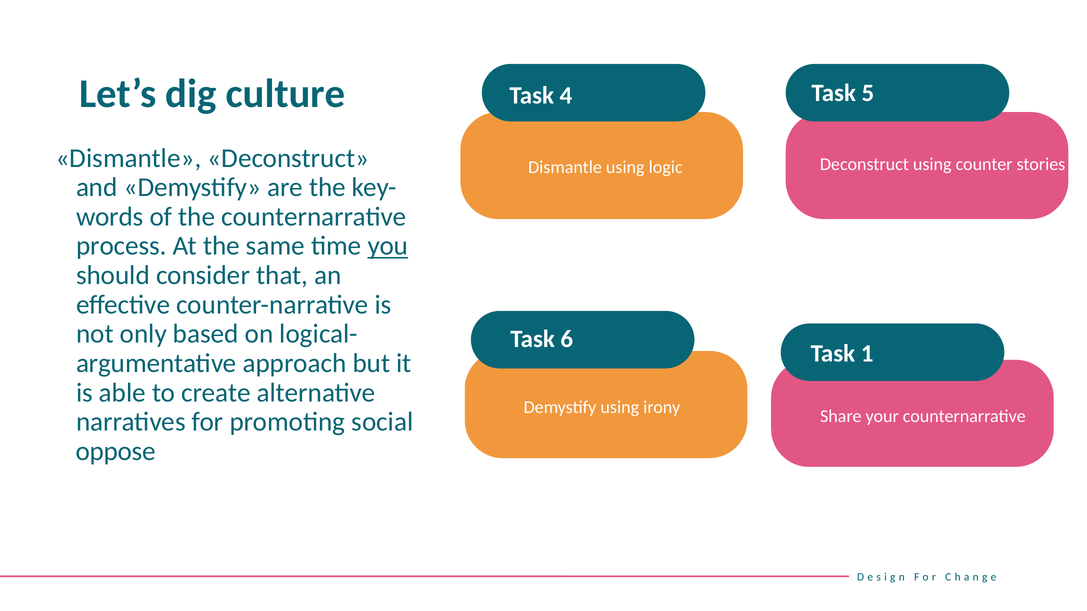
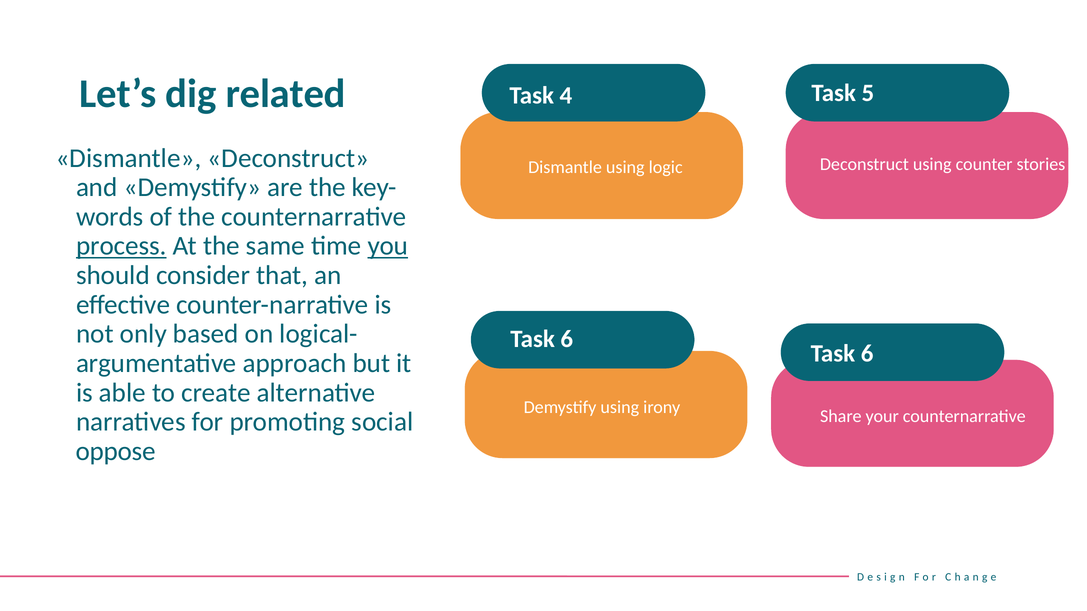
culture: culture -> related (286, 94)
process underline: none -> present (121, 246)
1: 1 -> 6 (867, 354)
